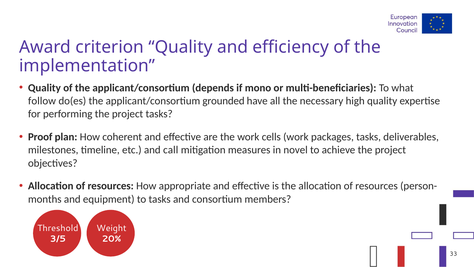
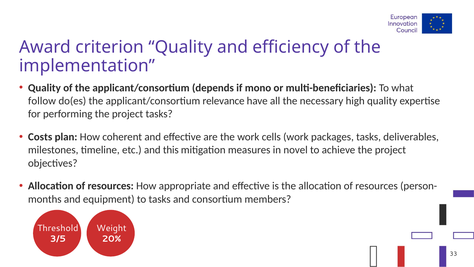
grounded: grounded -> relevance (224, 101)
Proof: Proof -> Costs (40, 137)
call: call -> this (171, 150)
